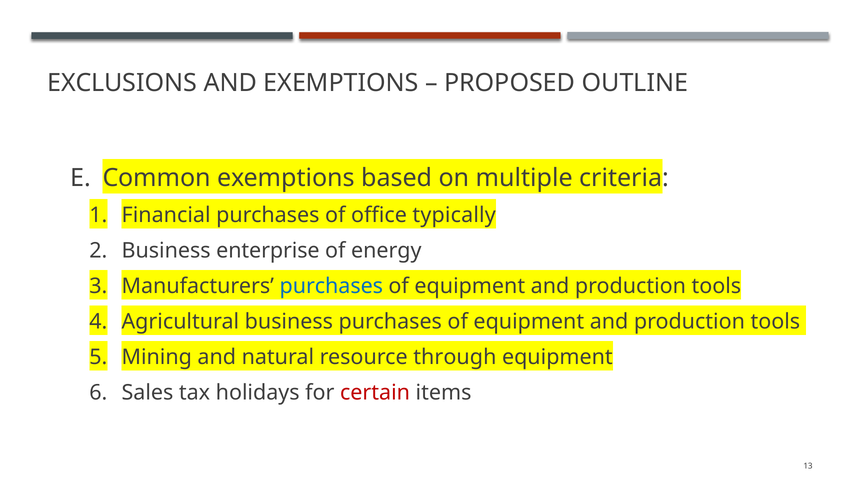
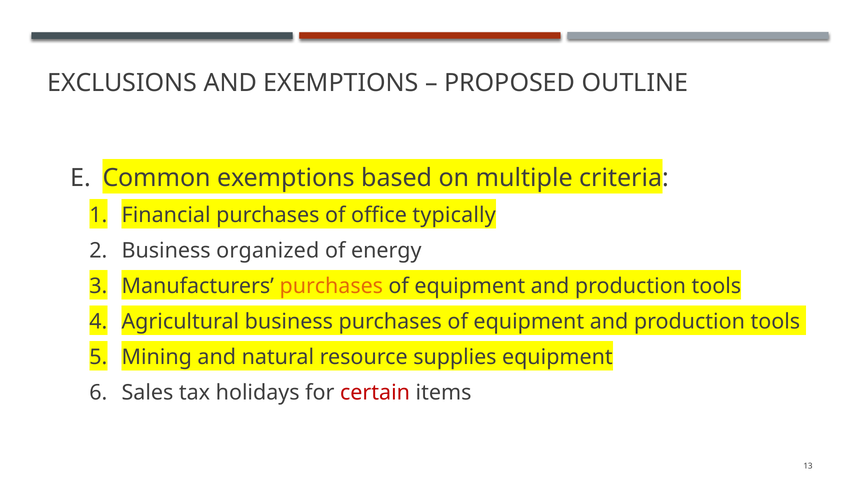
enterprise: enterprise -> organized (268, 250)
purchases colour: blue -> orange (331, 286)
through: through -> supplies (455, 357)
